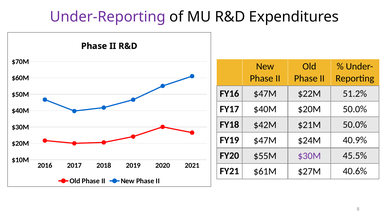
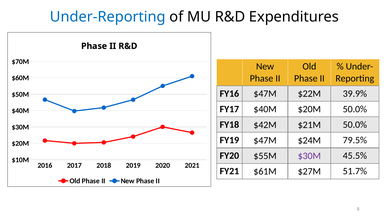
Under-Reporting colour: purple -> blue (108, 17)
51.2%: 51.2% -> 39.9% (355, 93)
40.9%: 40.9% -> 79.5% (355, 140)
40.6%: 40.6% -> 51.7% (355, 171)
